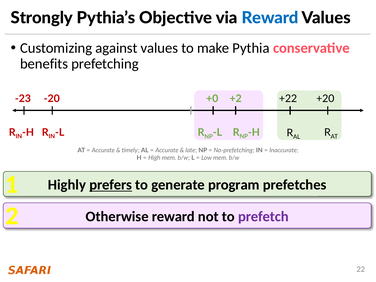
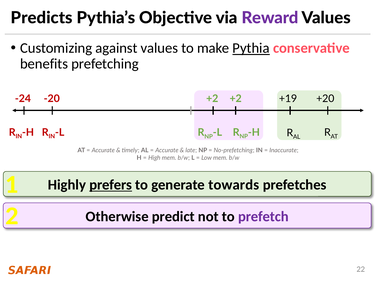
Strongly: Strongly -> Predicts (42, 18)
Reward colour: blue -> purple (270, 18)
Pythia underline: none -> present (251, 48)
-23: -23 -> -24 (23, 99)
+22: +22 -> +19 (288, 99)
+0: +0 -> +2 (212, 99)
program: program -> towards (234, 185)
Otherwise reward: reward -> predict (173, 216)
